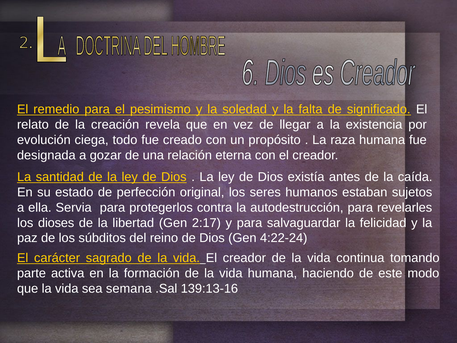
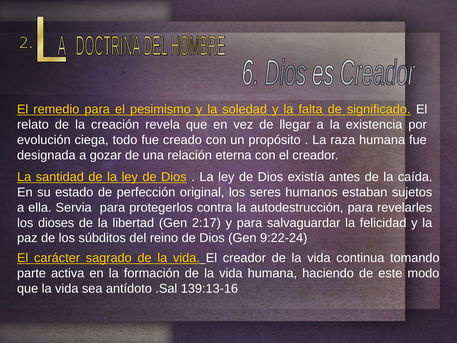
4:22-24: 4:22-24 -> 9:22-24 (284, 238)
semana: semana -> antídoto (129, 288)
